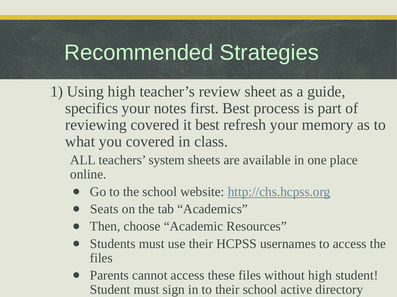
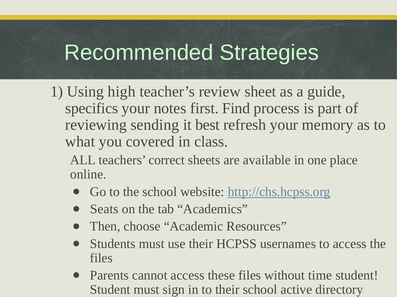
first Best: Best -> Find (236, 109)
reviewing covered: covered -> sending (155, 125)
system: system -> correct (167, 160)
without high: high -> time (320, 276)
